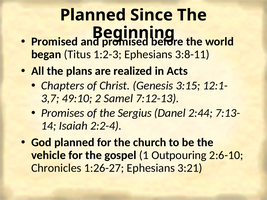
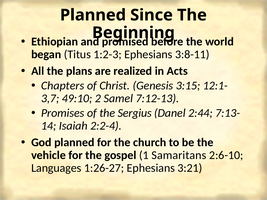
Promised: Promised -> Ethiopian (55, 42)
Outpouring: Outpouring -> Samaritans (179, 155)
Chronicles: Chronicles -> Languages (56, 168)
